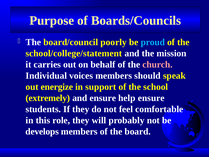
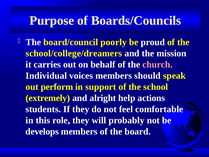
proud colour: light blue -> white (153, 42)
school/college/statement: school/college/statement -> school/college/dreamers (74, 53)
energize: energize -> perform (57, 87)
and ensure: ensure -> alright (103, 98)
help ensure: ensure -> actions (151, 98)
